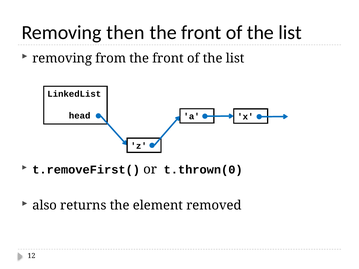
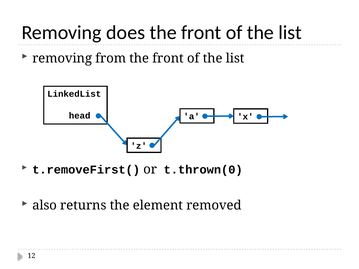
then: then -> does (126, 32)
